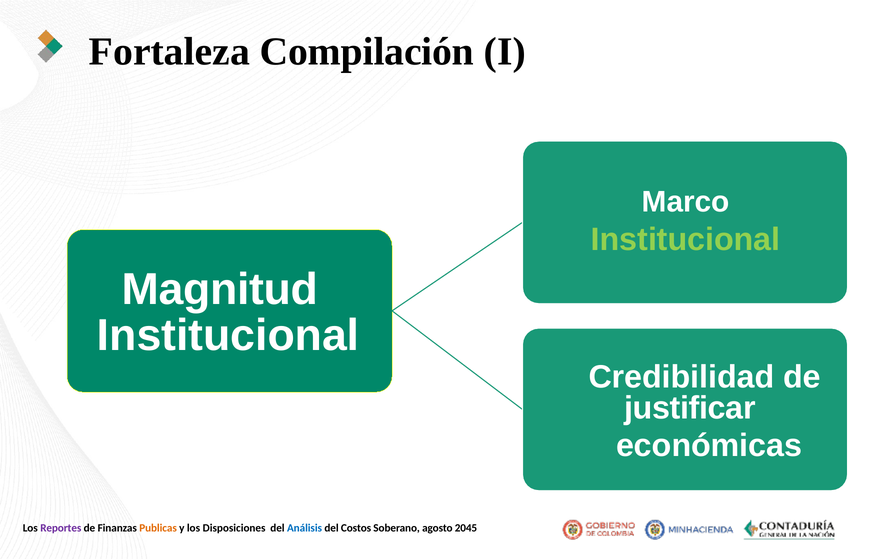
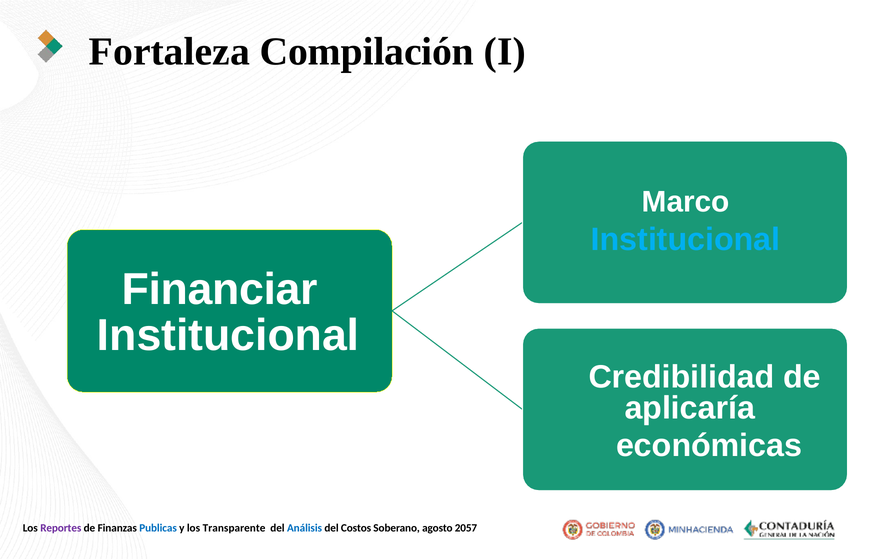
Institucional colour: light green -> light blue (686, 239)
Magnitud: Magnitud -> Financiar (220, 289)
justificar: justificar -> aplicaría (690, 408)
Publicas colour: orange -> blue (158, 528)
Disposiciones: Disposiciones -> Transparente (234, 528)
2045: 2045 -> 2057 (466, 528)
